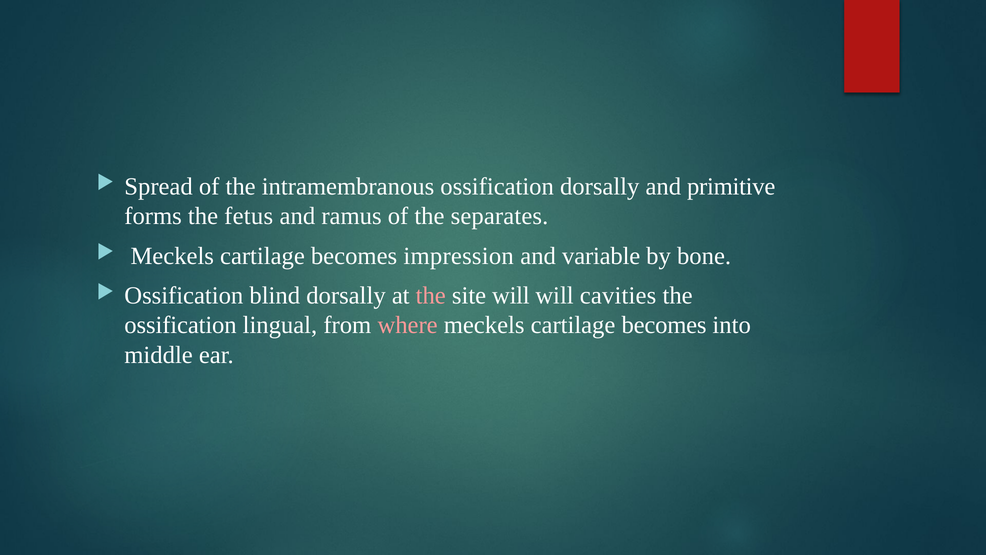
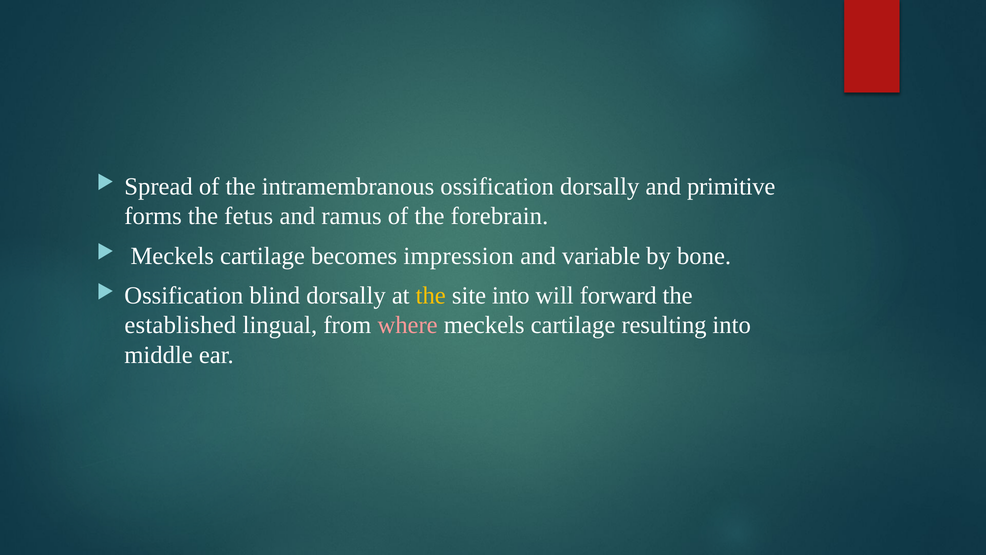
separates: separates -> forebrain (500, 216)
the colour: pink -> yellow (431, 296)
site will: will -> into (511, 296)
cavities: cavities -> forward (618, 296)
ossification: ossification -> established (180, 325)
becomes: becomes -> resulting (664, 325)
